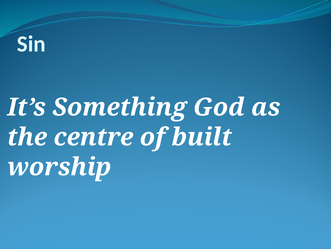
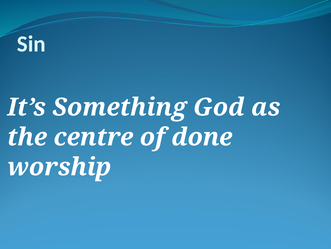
built: built -> done (202, 137)
